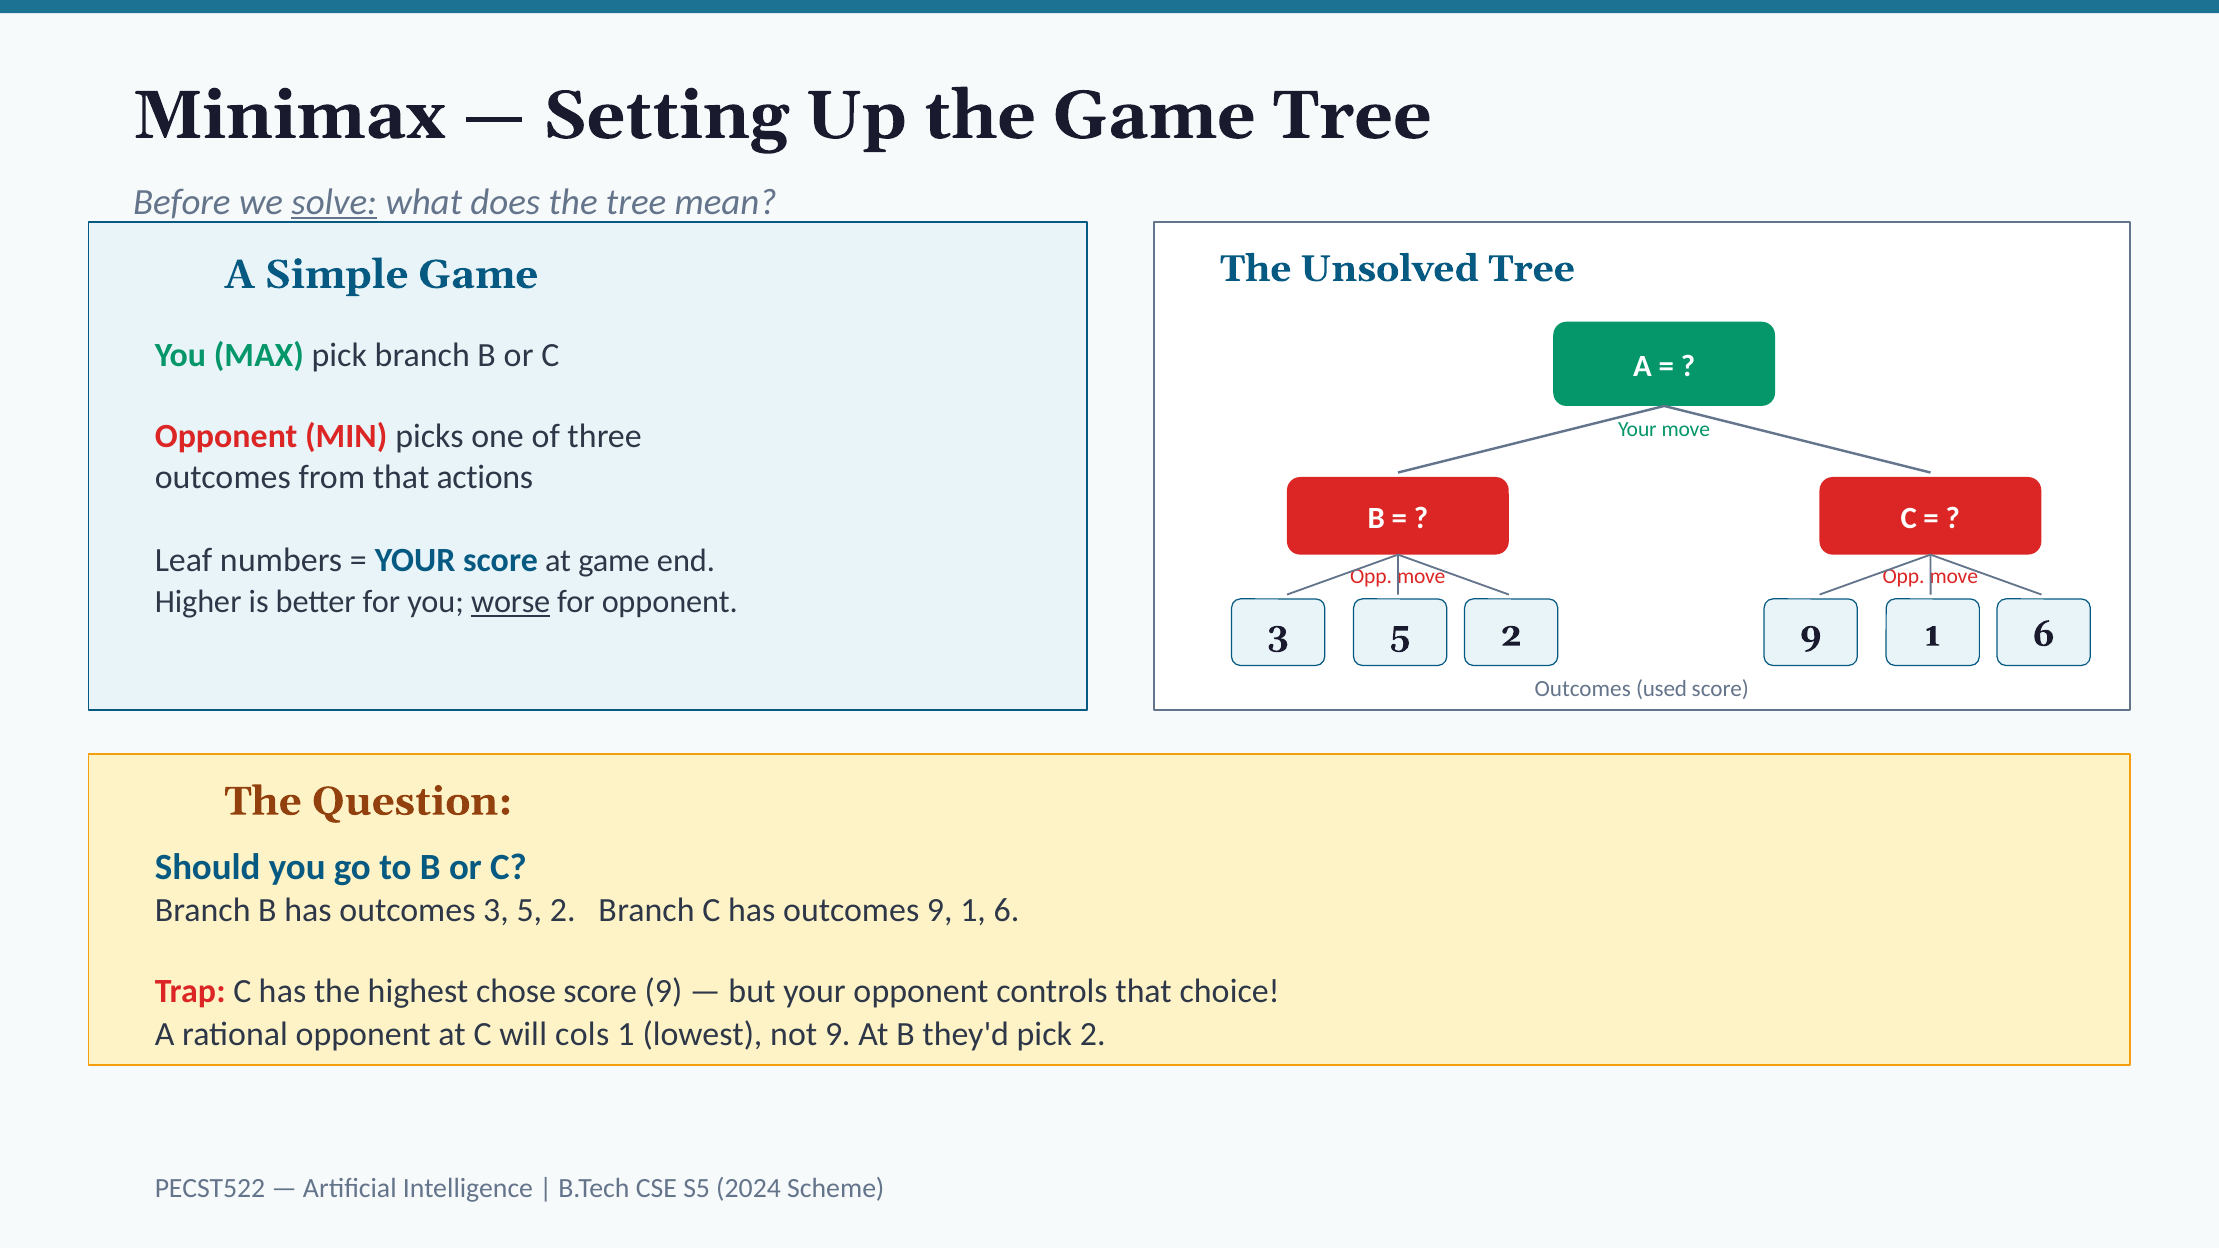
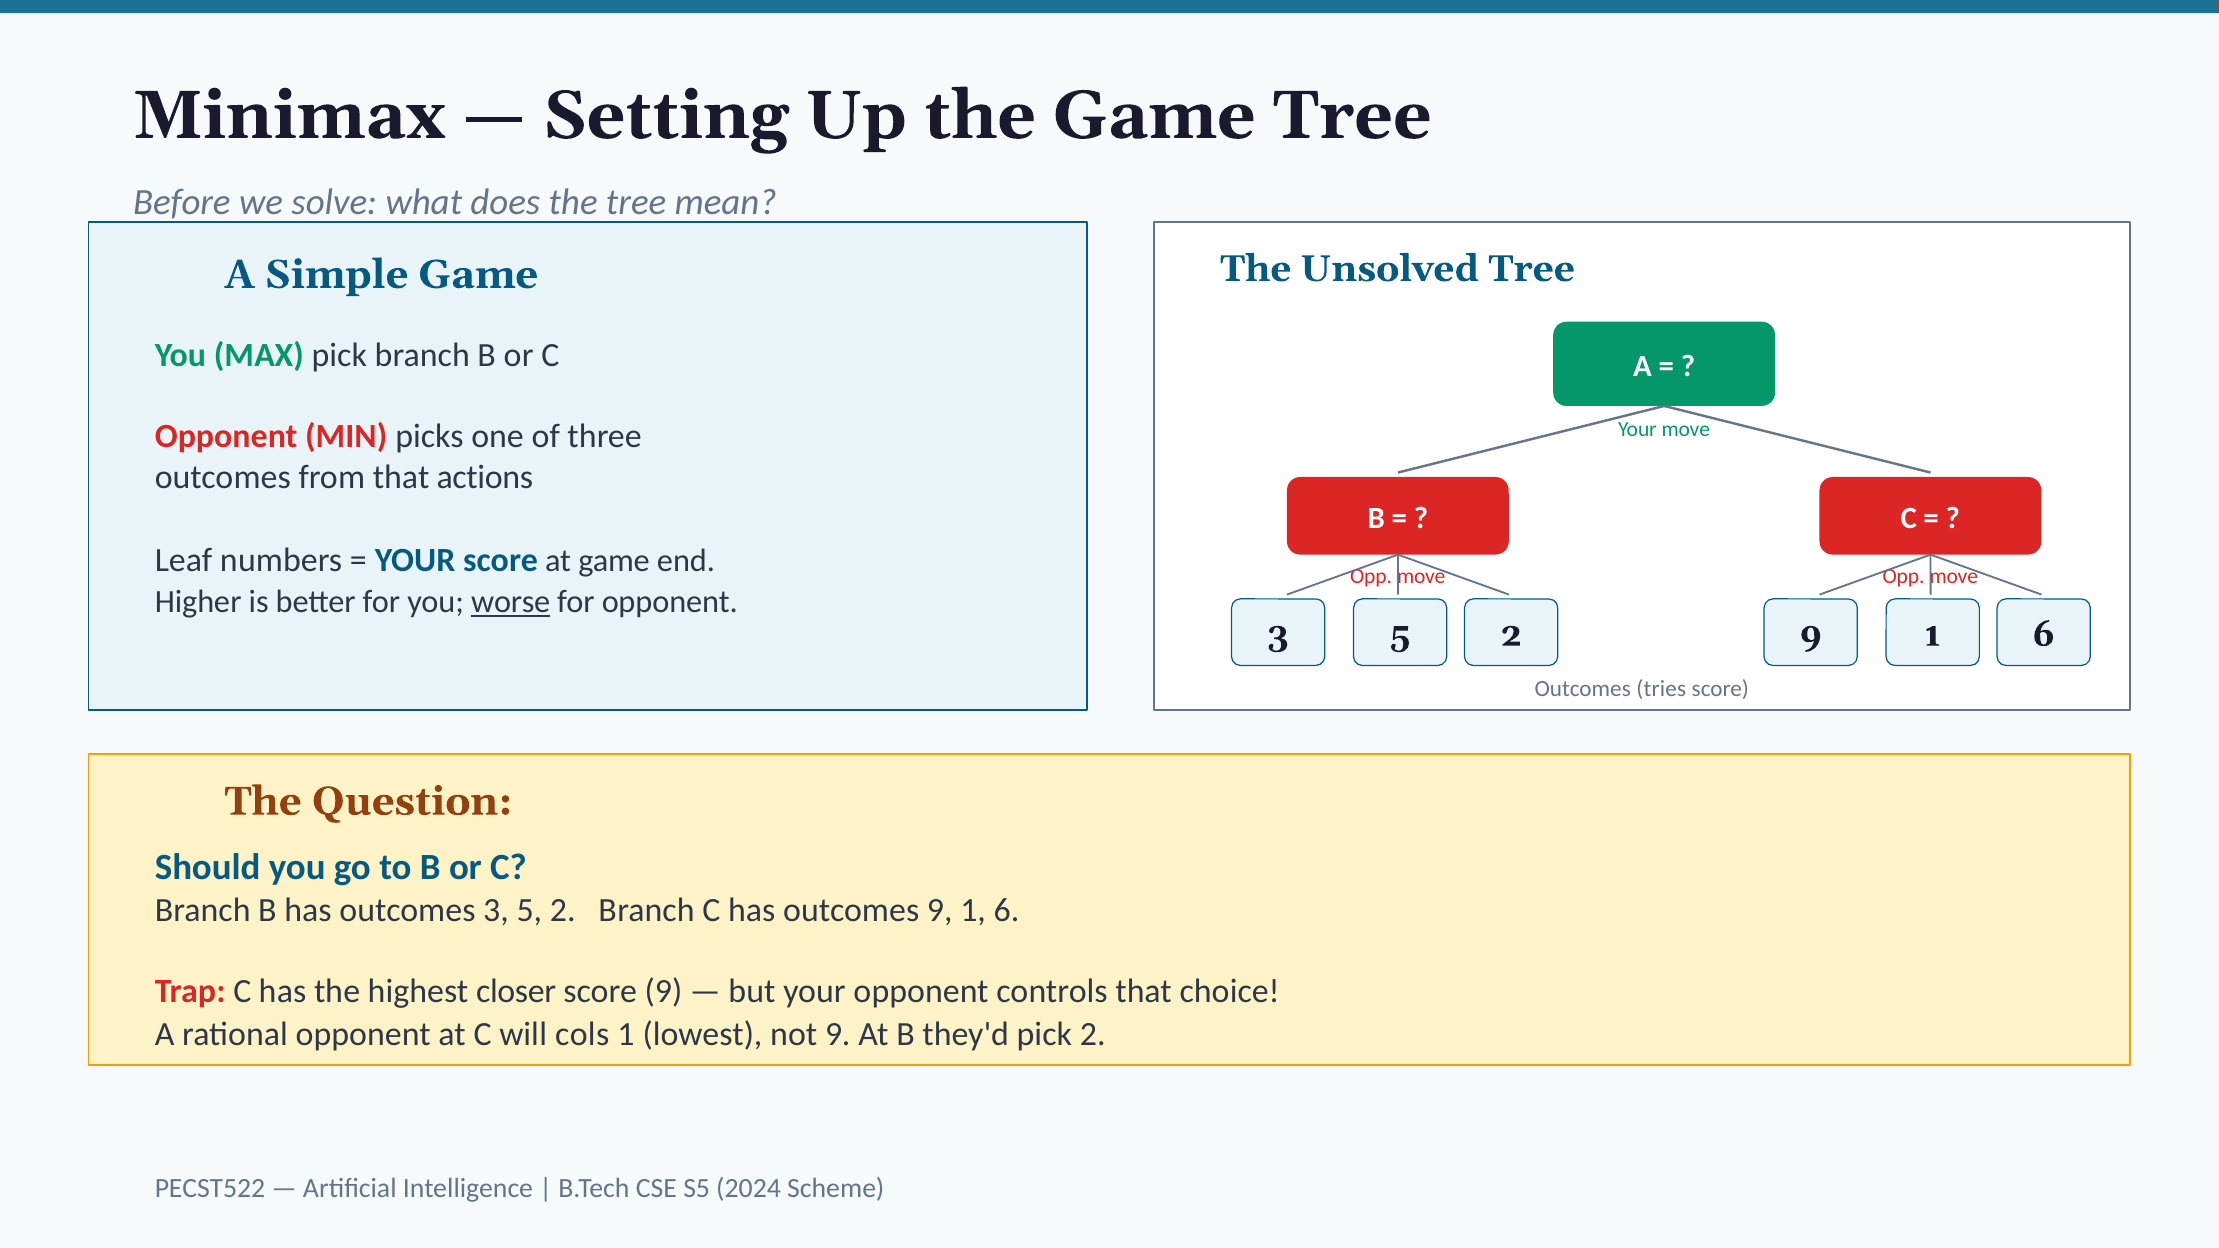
solve underline: present -> none (334, 202)
used: used -> tries (1661, 689)
chose: chose -> closer (516, 991)
